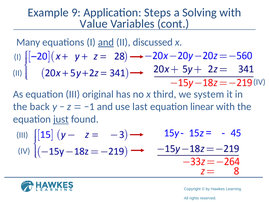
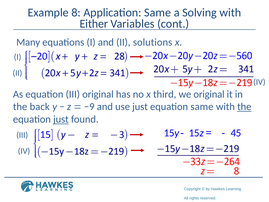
9: 9 -> 8 (76, 12)
Application Steps: Steps -> Same (158, 12)
Value: Value -> Either (94, 24)
and underline: present -> none (106, 42)
discussed: discussed -> solutions (153, 42)
we system: system -> original (209, 94)
−1: −1 -> −9 (89, 107)
use last: last -> just (140, 107)
equation linear: linear -> same (202, 107)
the underline: none -> present (244, 107)
